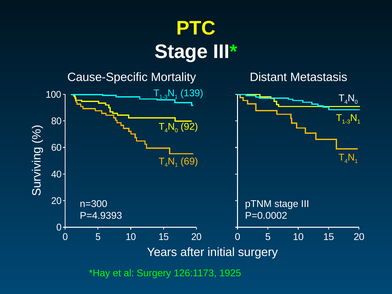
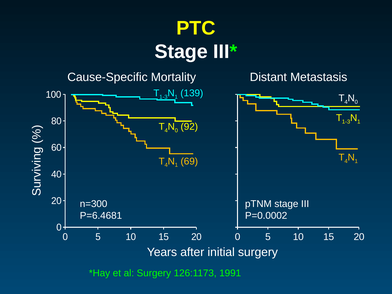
P=4.9393: P=4.9393 -> P=6.4681 (101, 216)
1925: 1925 -> 1991 (230, 273)
